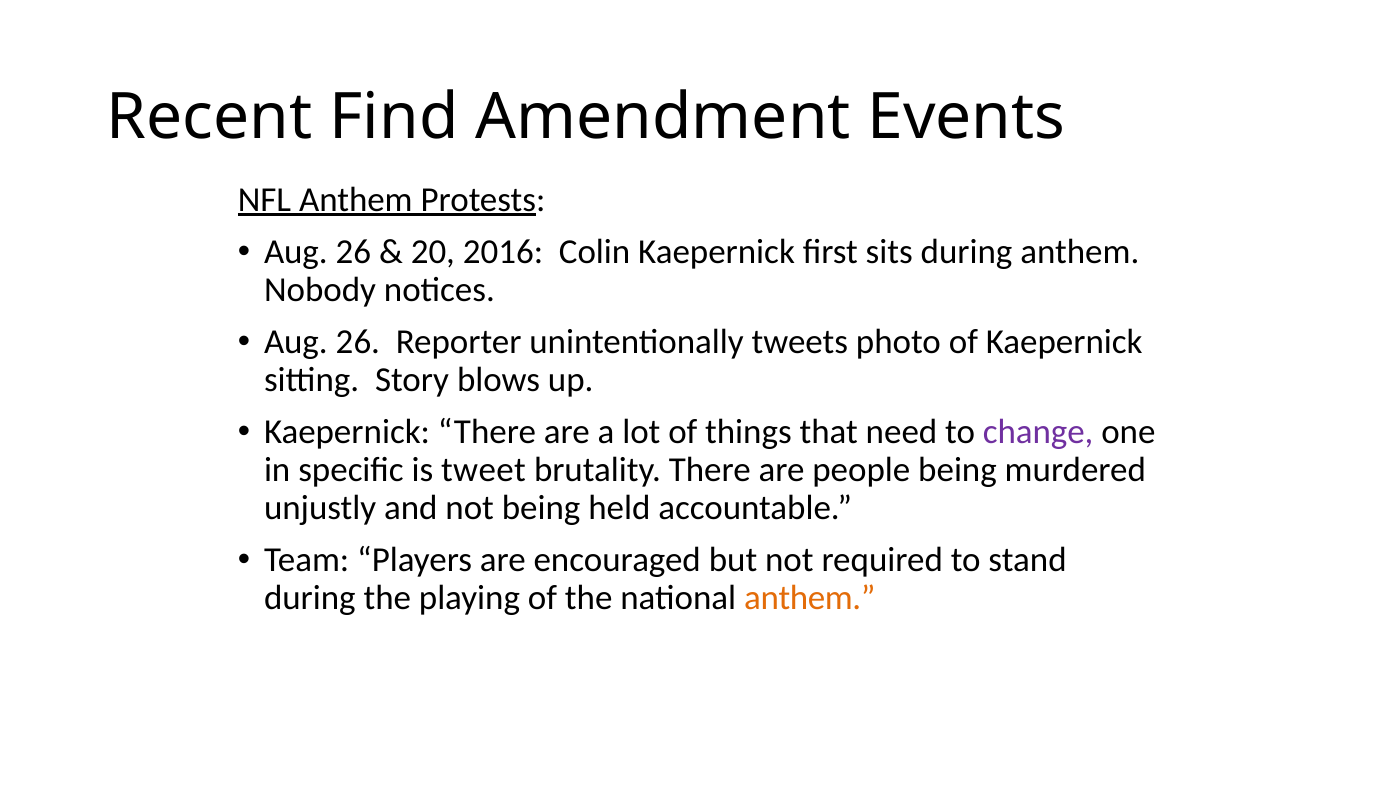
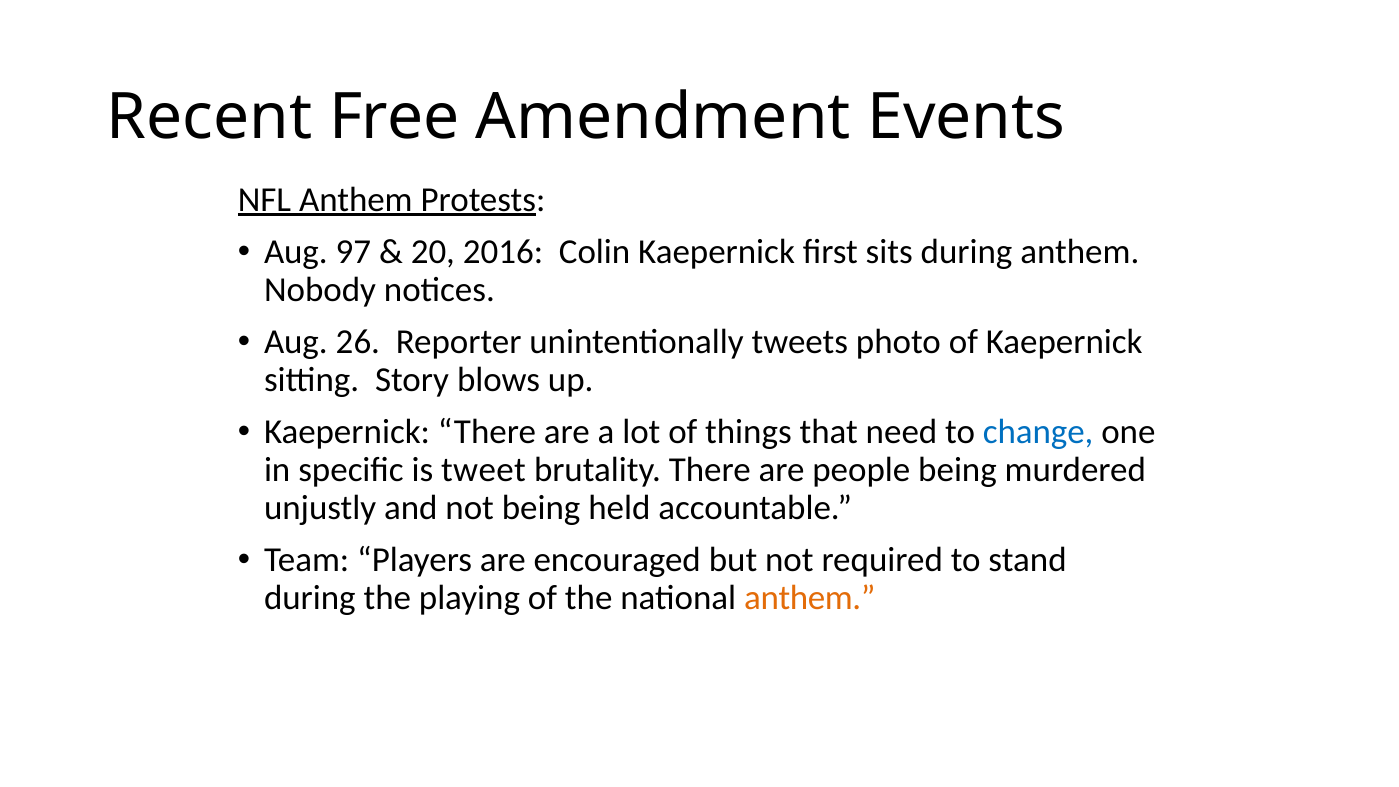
Find: Find -> Free (394, 118)
26: 26 -> 97 (353, 252)
change colour: purple -> blue (1038, 432)
